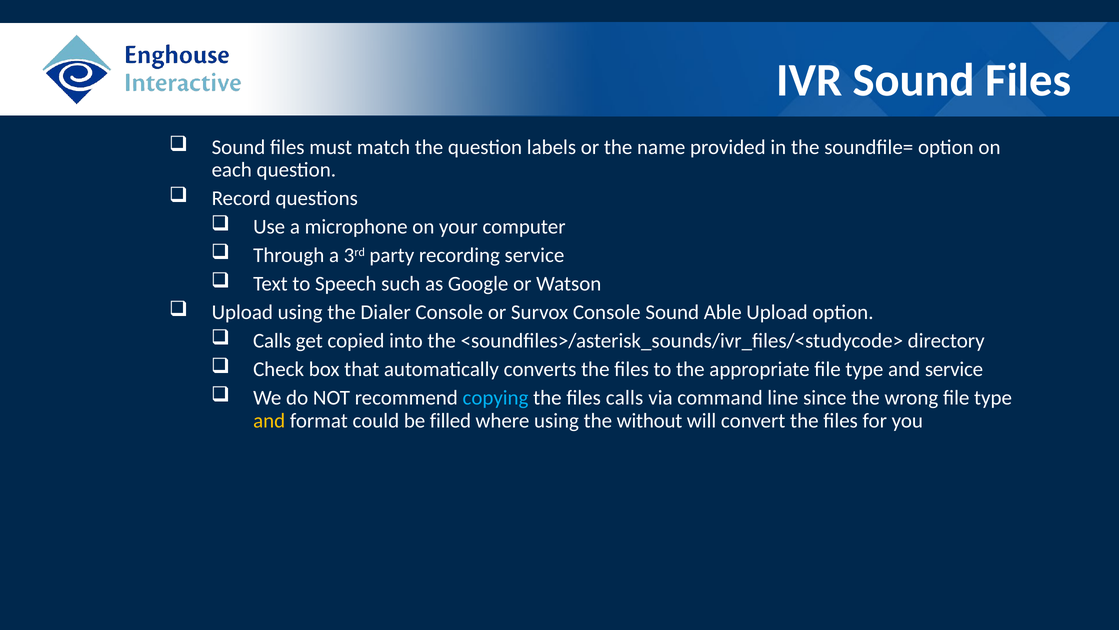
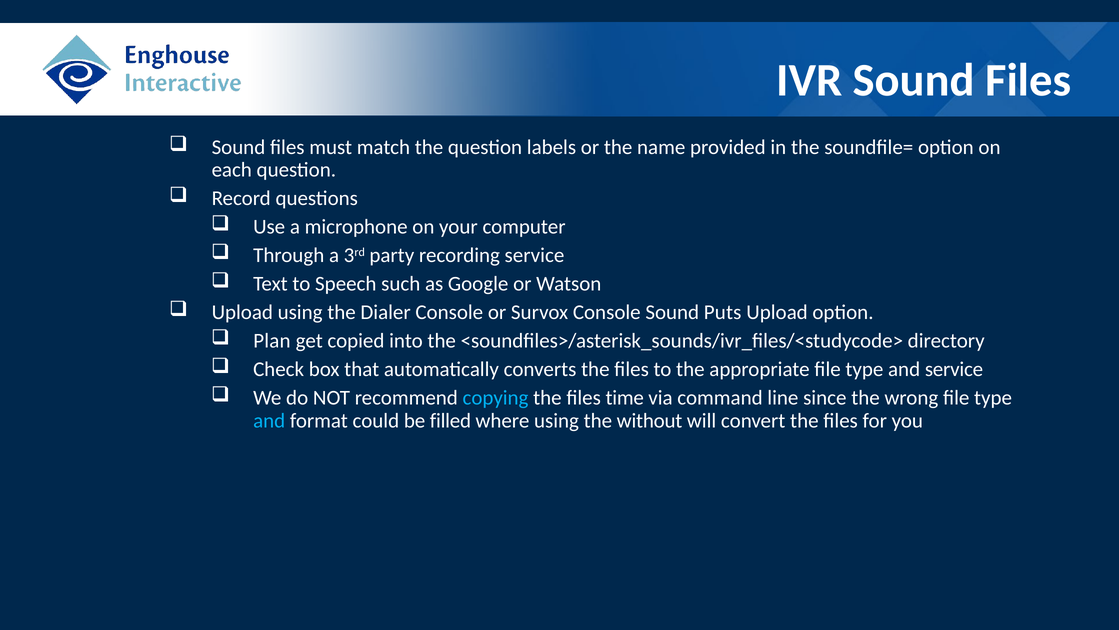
Able: Able -> Puts (723, 312)
Calls: Calls -> Plan (272, 341)
files calls: calls -> time (625, 398)
and colour: yellow -> light blue (269, 420)
